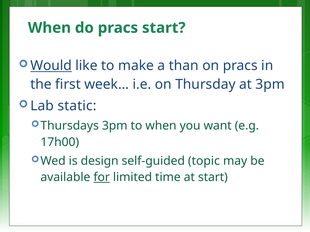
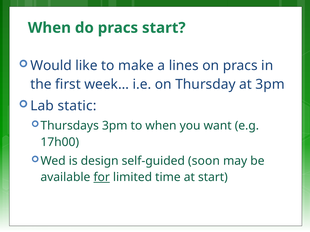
Would underline: present -> none (51, 66)
than: than -> lines (184, 66)
topic: topic -> soon (204, 161)
